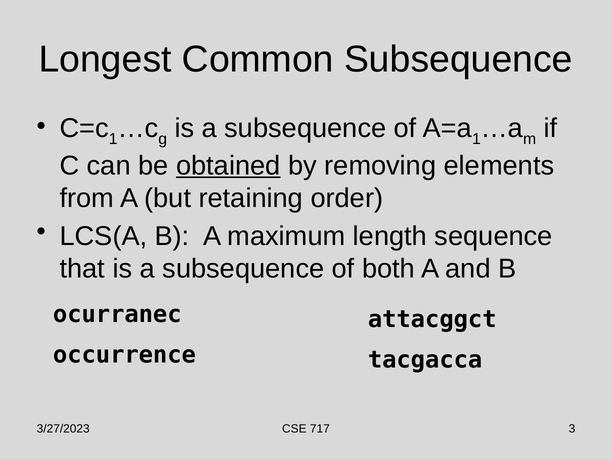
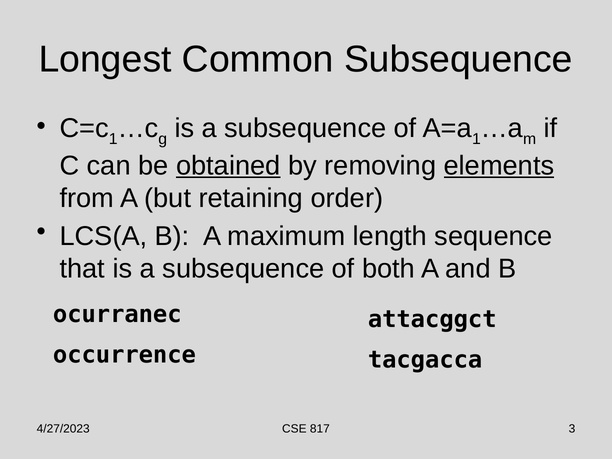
elements underline: none -> present (499, 166)
3/27/2023: 3/27/2023 -> 4/27/2023 (63, 429)
717: 717 -> 817 (320, 429)
